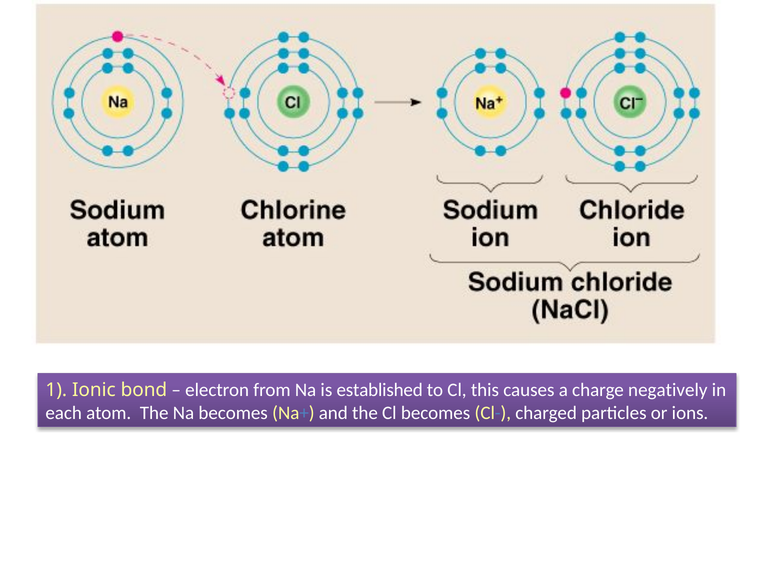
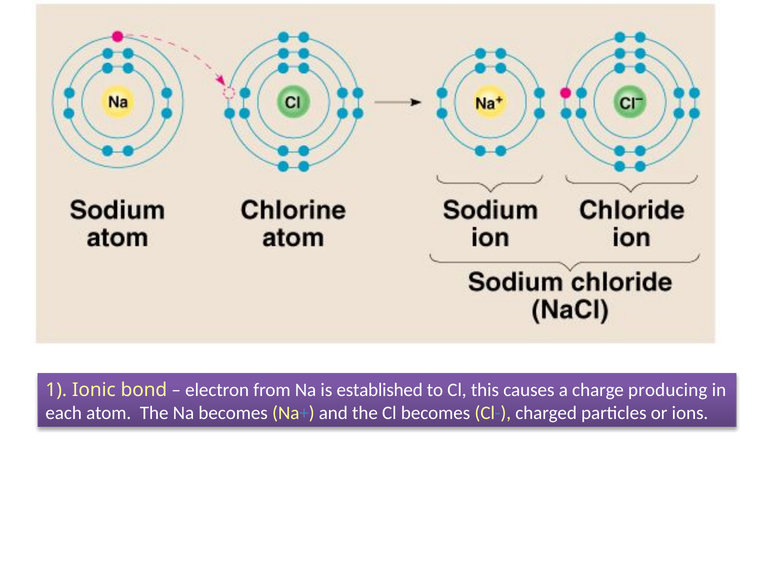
negatively: negatively -> producing (668, 390)
